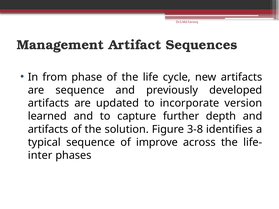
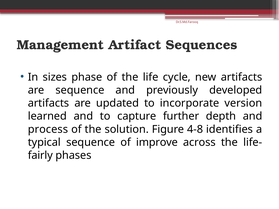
from: from -> sizes (55, 77)
artifacts: artifacts -> process (48, 129)
3-8: 3-8 -> 4-8 (195, 129)
inter: inter -> fairly (40, 155)
